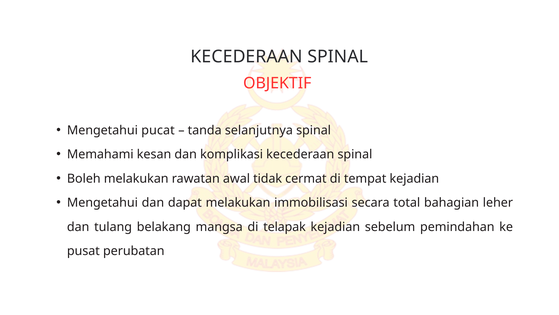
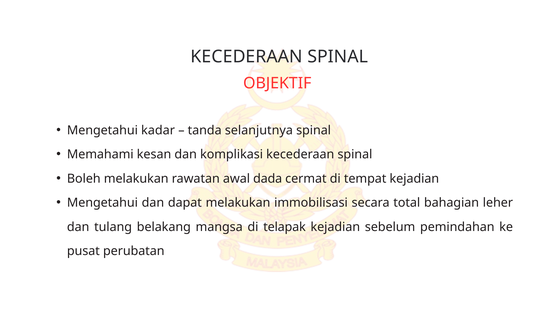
pucat: pucat -> kadar (158, 130)
tidak: tidak -> dada (268, 178)
